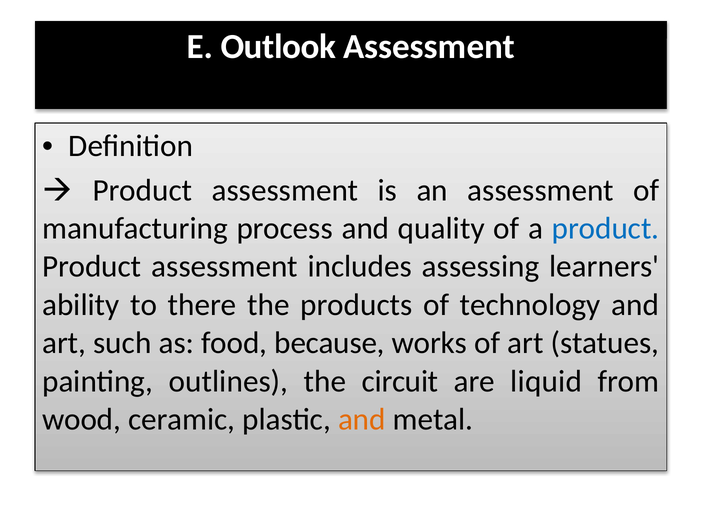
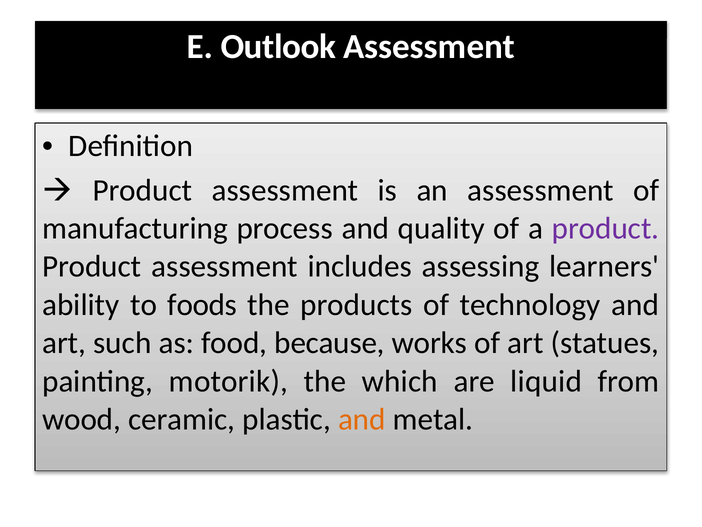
product colour: blue -> purple (605, 228)
there: there -> foods (202, 305)
outlines: outlines -> motorik (228, 381)
circuit: circuit -> which (400, 381)
